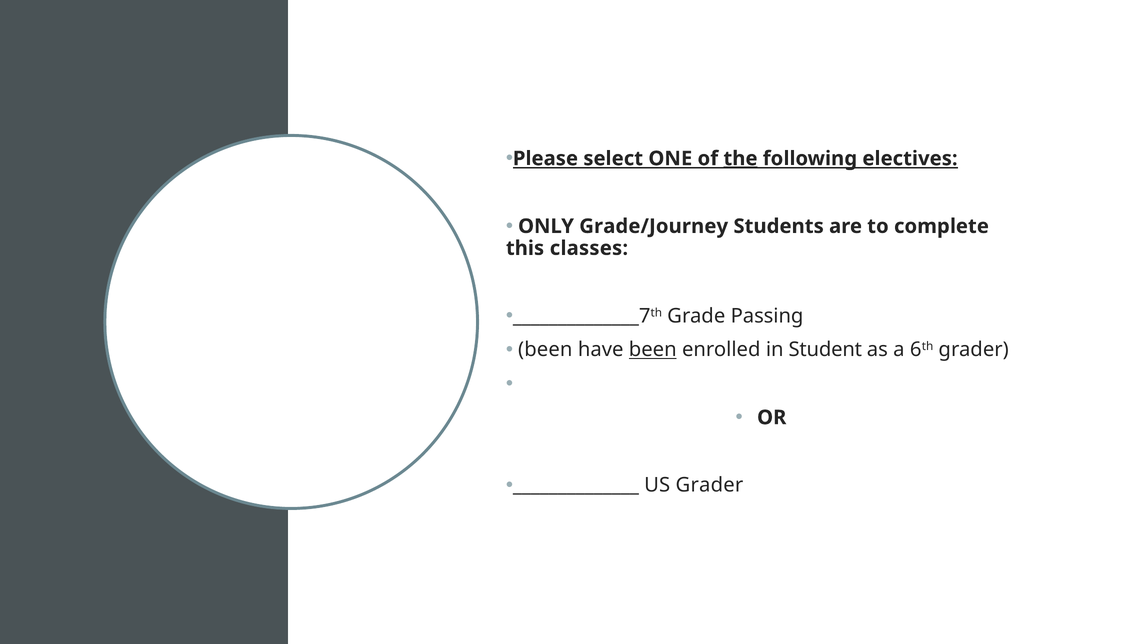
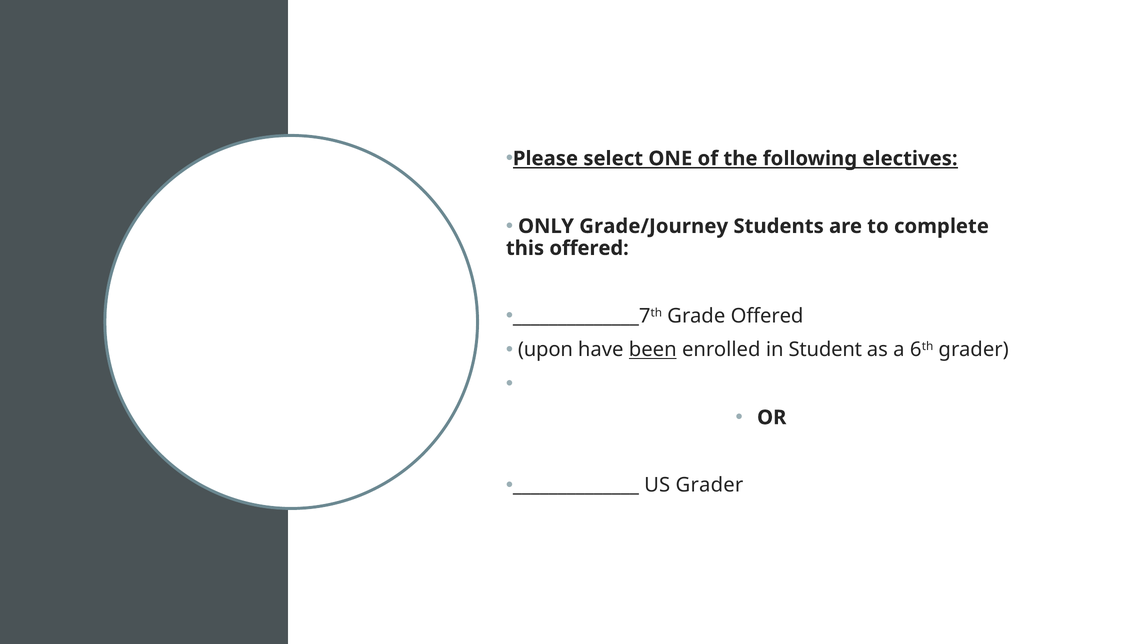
the underline: present -> none (740, 158)
this classes: classes -> offered (589, 248)
Grade Passing: Passing -> Offered (767, 316)
been: been -> upon (545, 350)
